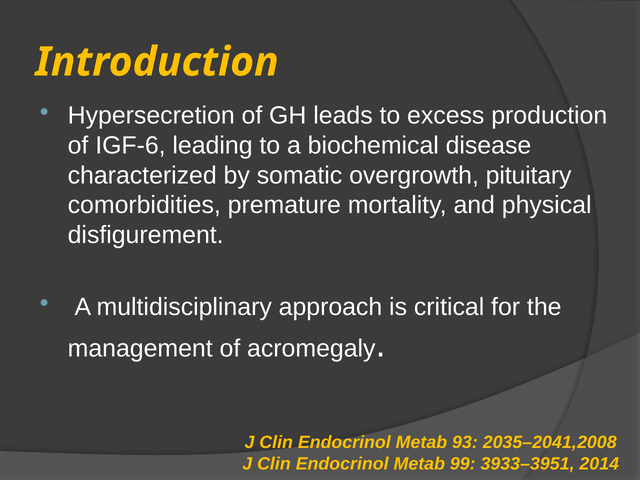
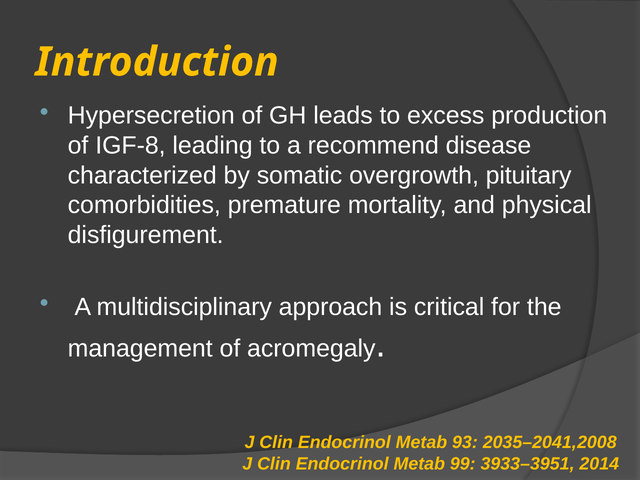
IGF-6: IGF-6 -> IGF-8 (130, 146)
biochemical: biochemical -> recommend (373, 146)
